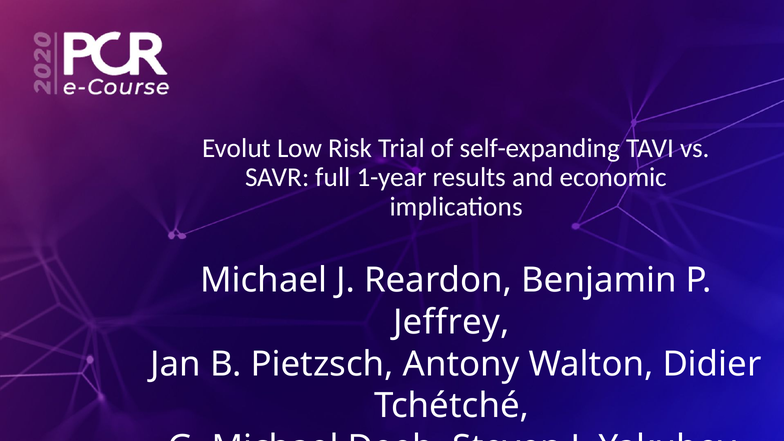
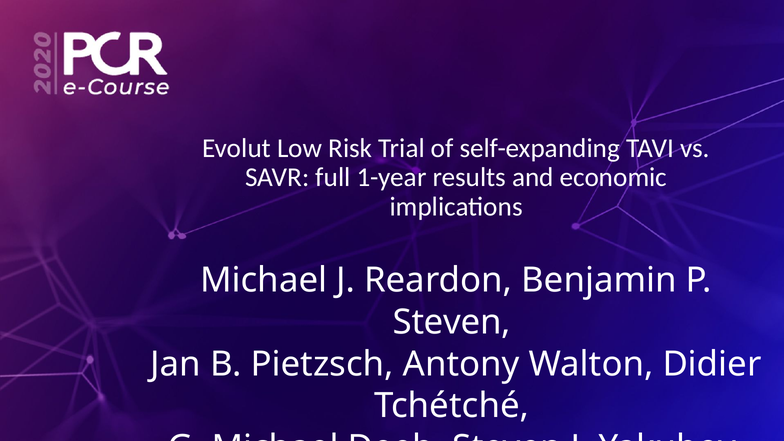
Jeffrey: Jeffrey -> Steven (452, 322)
